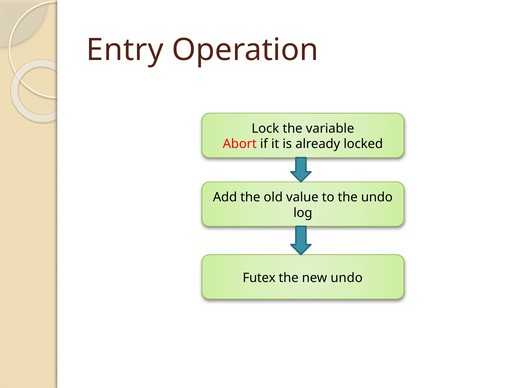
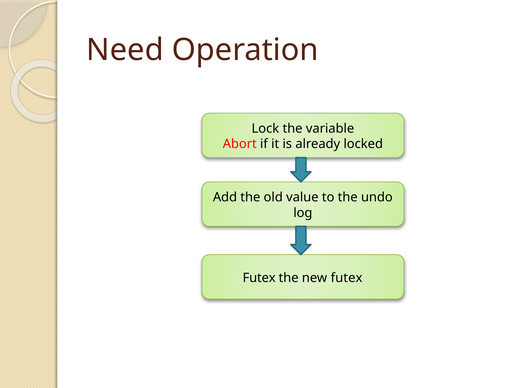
Entry: Entry -> Need (125, 50)
new undo: undo -> futex (347, 278)
